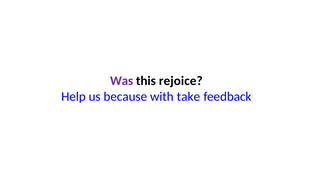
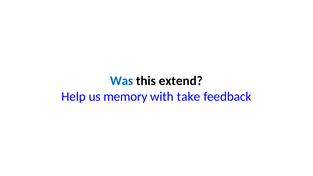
Was colour: purple -> blue (122, 81)
rejoice: rejoice -> extend (181, 81)
because: because -> memory (125, 97)
